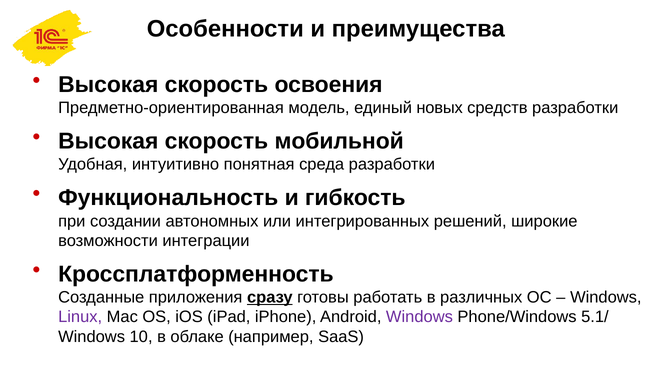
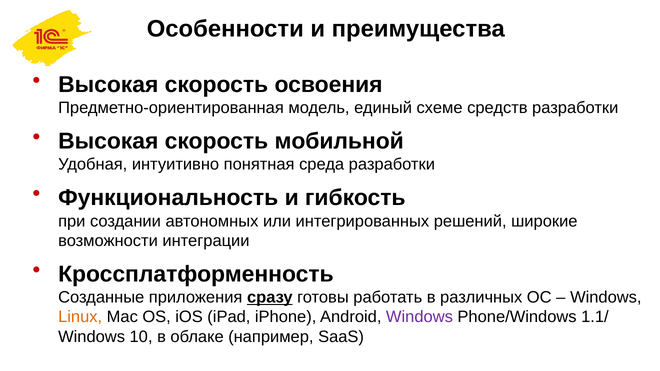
новых: новых -> схеме (440, 108)
Linux colour: purple -> orange (80, 317)
5.1/: 5.1/ -> 1.1/ (595, 317)
